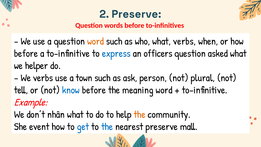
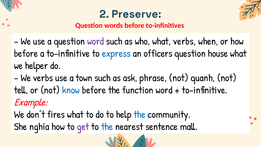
word colour: orange -> purple (96, 41)
asked: asked -> house (218, 53)
person: person -> phrase (153, 78)
plural: plural -> quanh (203, 78)
meaning: meaning -> function (138, 90)
nhân: nhân -> fires (56, 114)
the colour: orange -> blue (140, 114)
event: event -> nghía (39, 127)
get colour: blue -> purple (83, 127)
nearest preserve: preserve -> sentence (162, 127)
